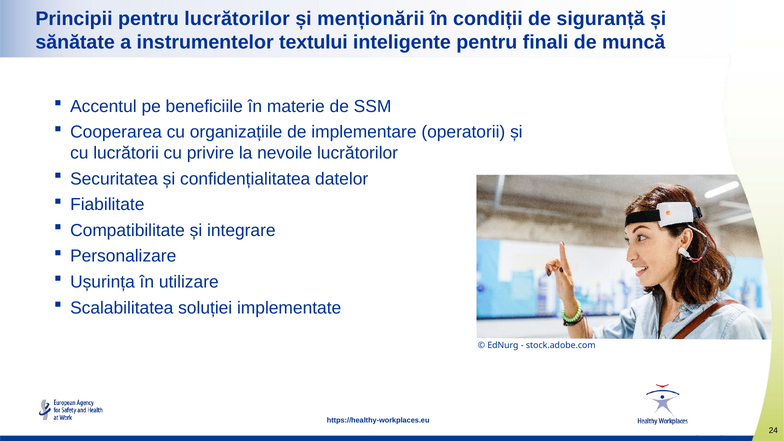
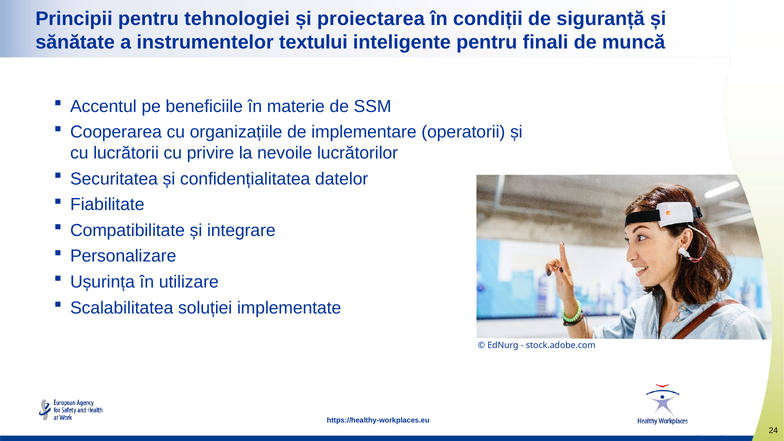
pentru lucrătorilor: lucrătorilor -> tehnologiei (237, 19)
menționării: menționării -> proiectarea (371, 19)
